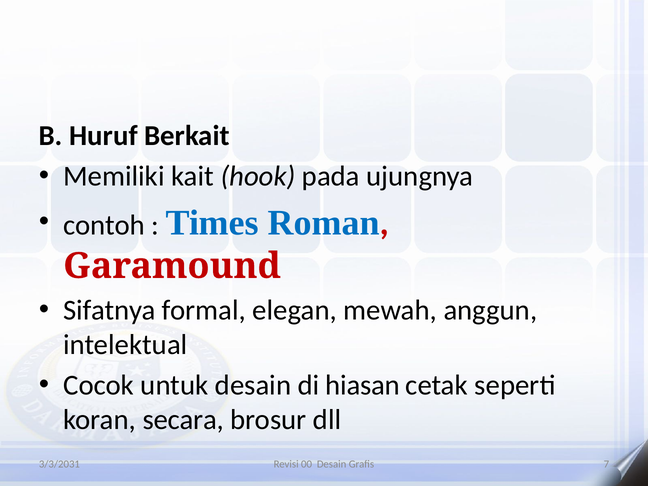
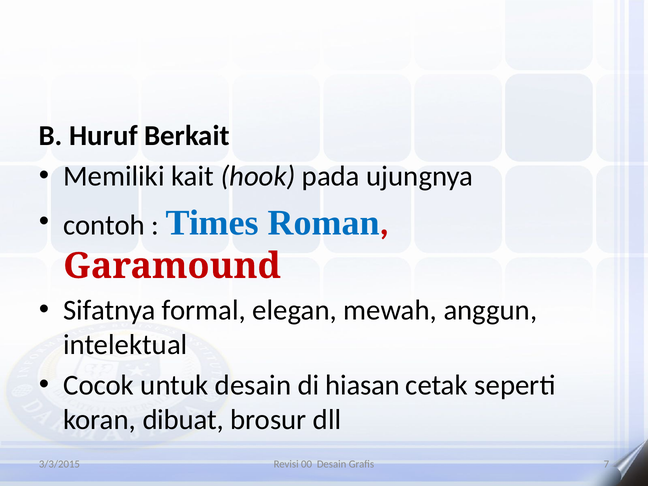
secara: secara -> dibuat (183, 420)
3/3/2031: 3/3/2031 -> 3/3/2015 (59, 464)
